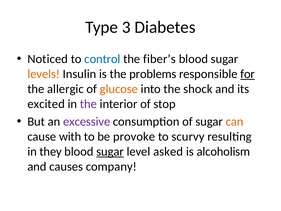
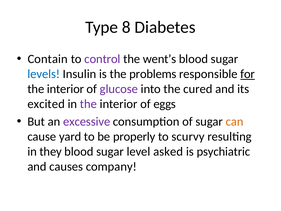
3: 3 -> 8 (126, 27)
Noticed: Noticed -> Contain (48, 59)
control colour: blue -> purple (102, 59)
fiber’s: fiber’s -> went’s (160, 59)
levels colour: orange -> blue (44, 74)
allergic: allergic -> interior (66, 89)
glucose colour: orange -> purple (119, 89)
shock: shock -> cured (198, 89)
stop: stop -> eggs (165, 104)
with: with -> yard (70, 136)
provoke: provoke -> properly (134, 136)
sugar underline: present -> none (110, 151)
alcoholism: alcoholism -> psychiatric (223, 151)
